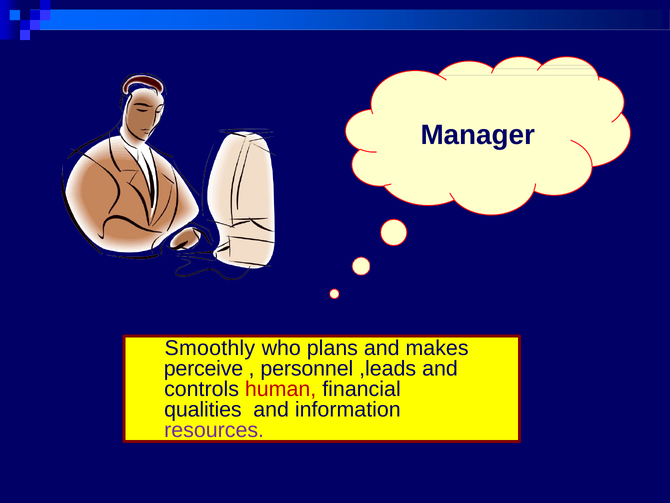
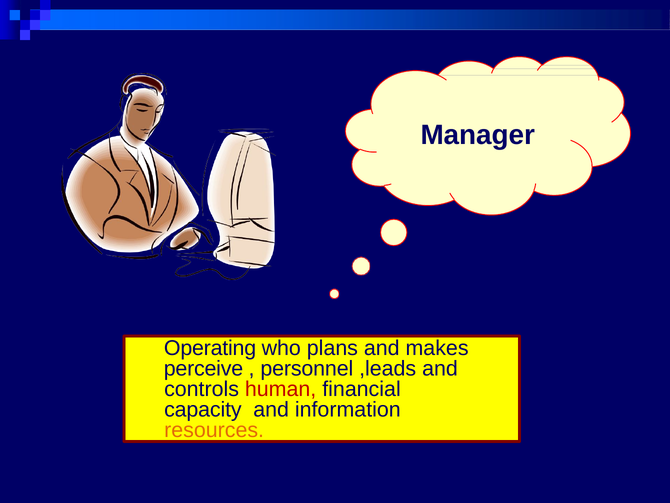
Smoothly: Smoothly -> Operating (210, 348)
qualities: qualities -> capacity (203, 409)
resources colour: purple -> orange (214, 430)
